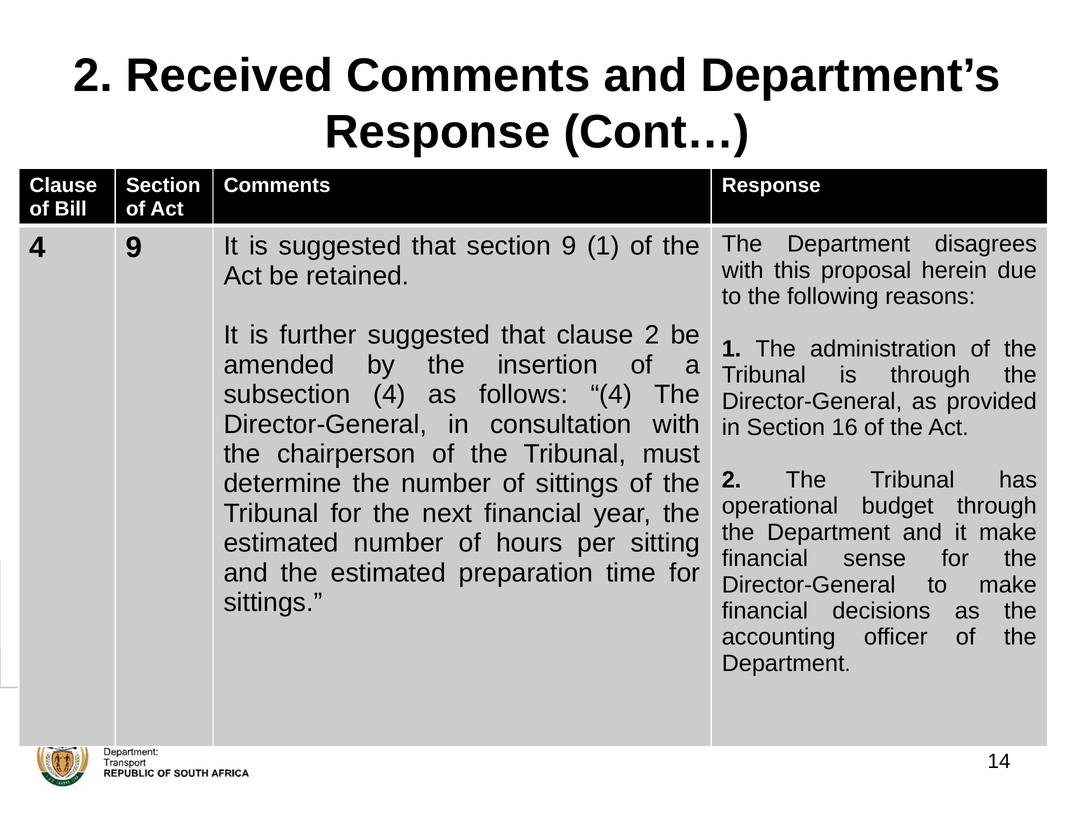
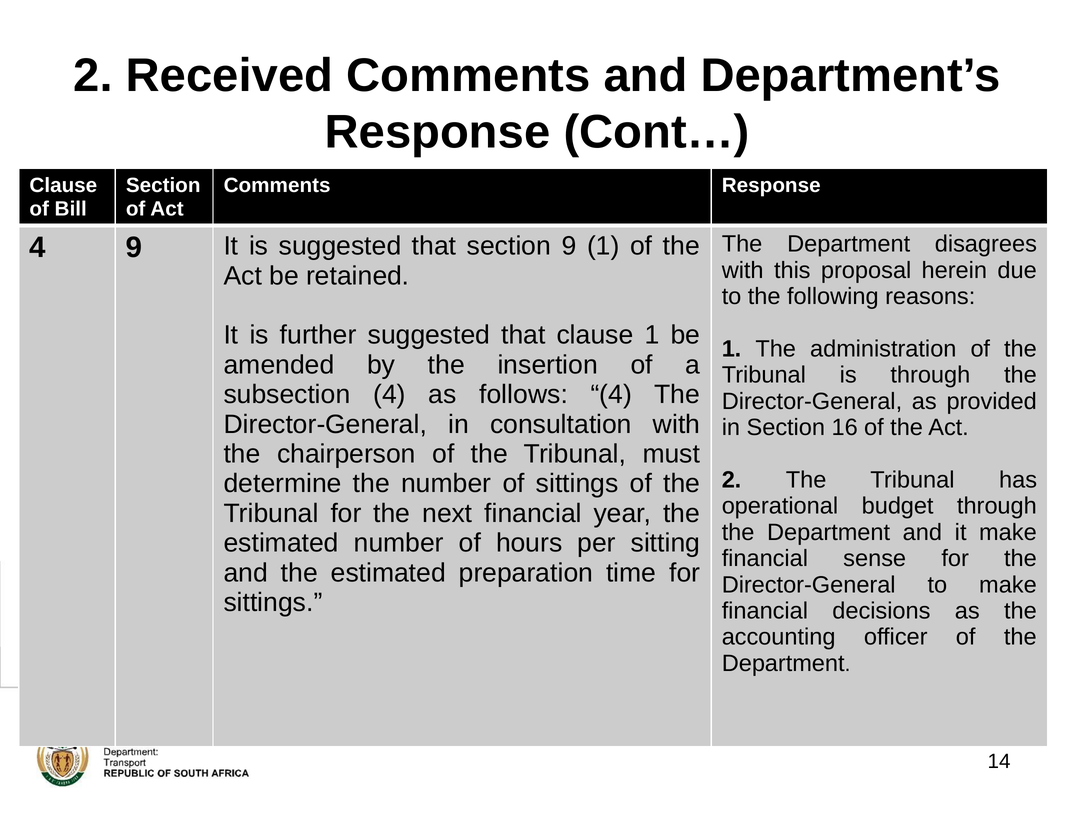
clause 2: 2 -> 1 (652, 335)
